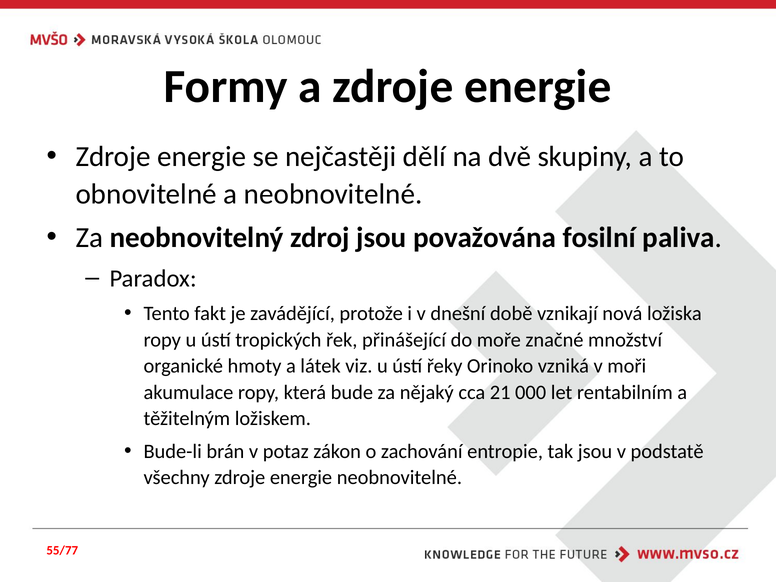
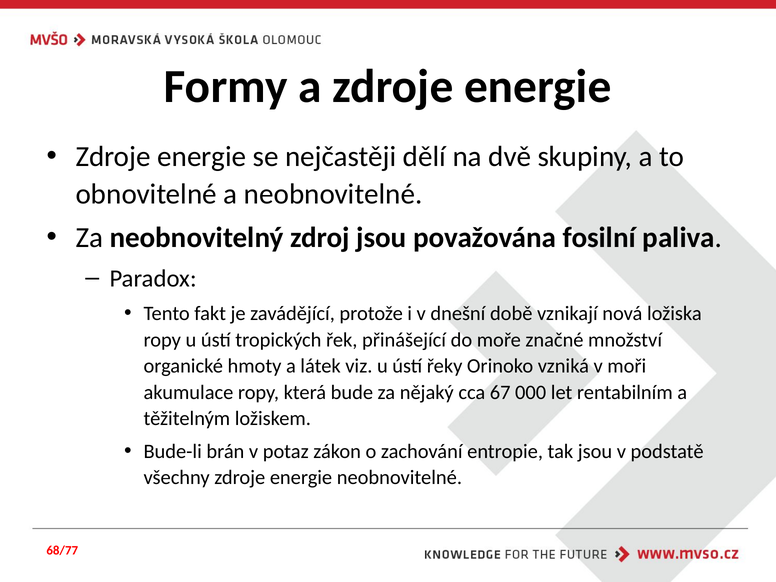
21: 21 -> 67 (500, 392)
55/77: 55/77 -> 68/77 (62, 551)
